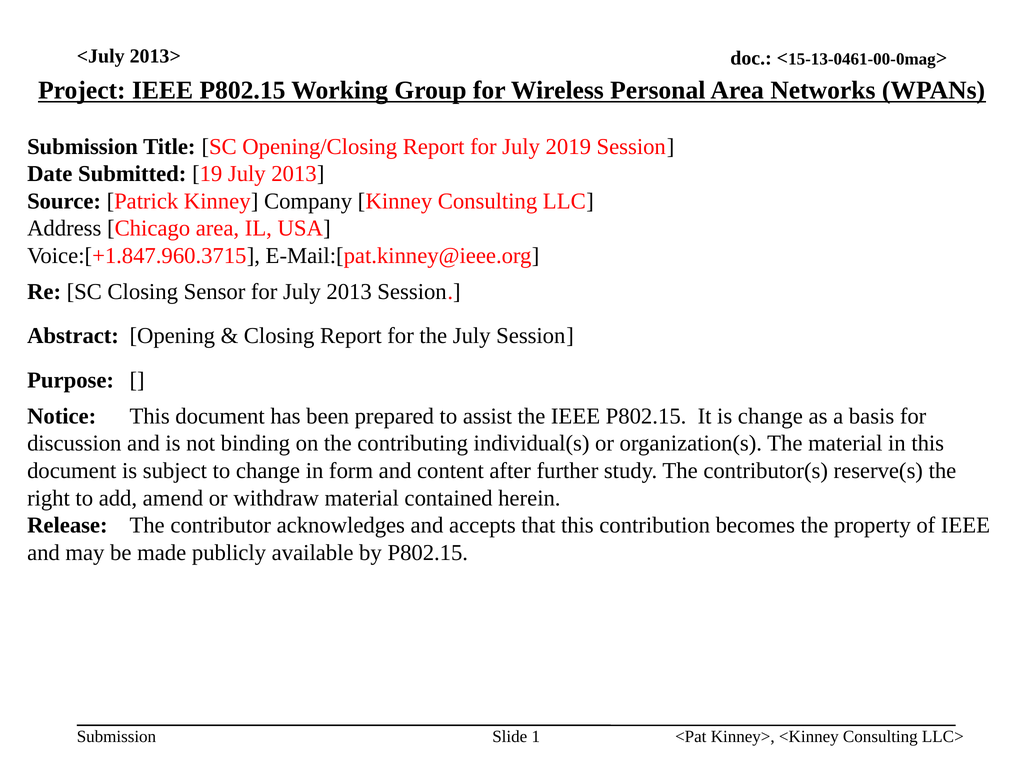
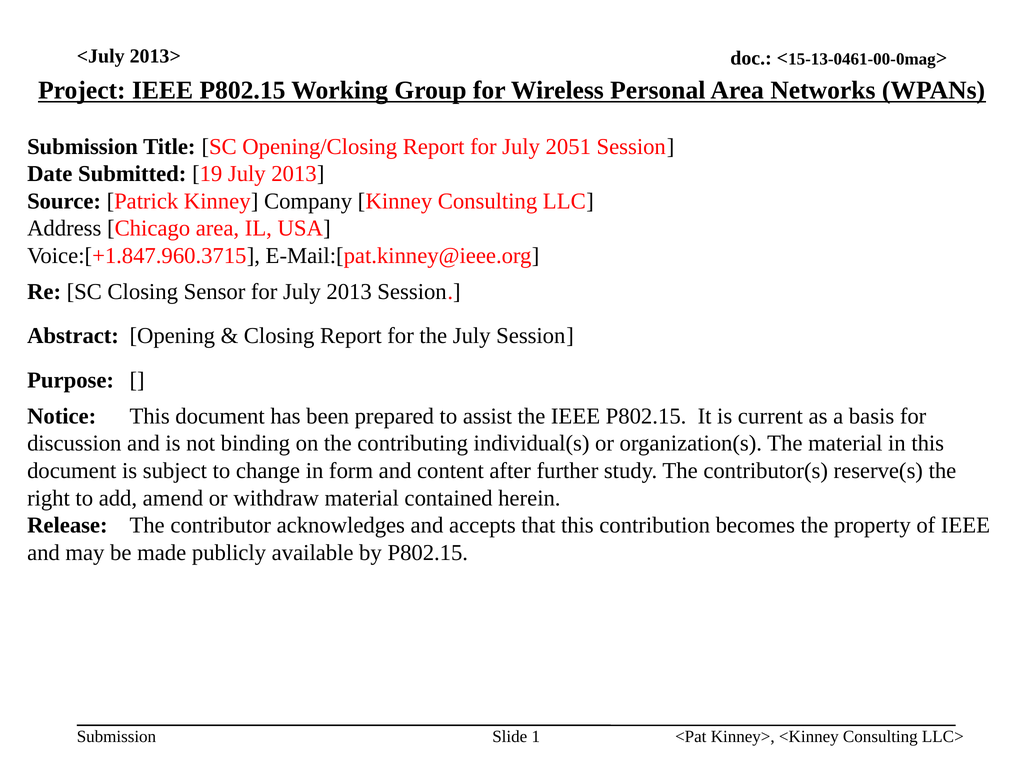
2019: 2019 -> 2051 (568, 147)
is change: change -> current (770, 416)
